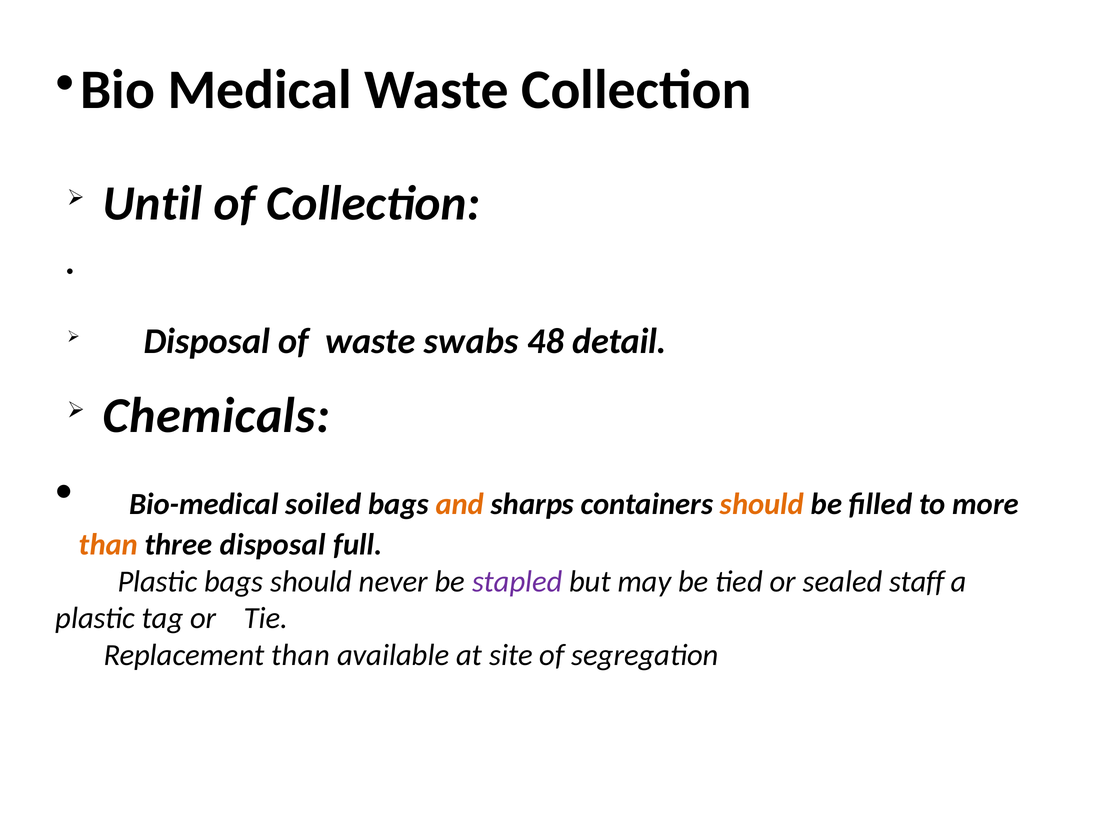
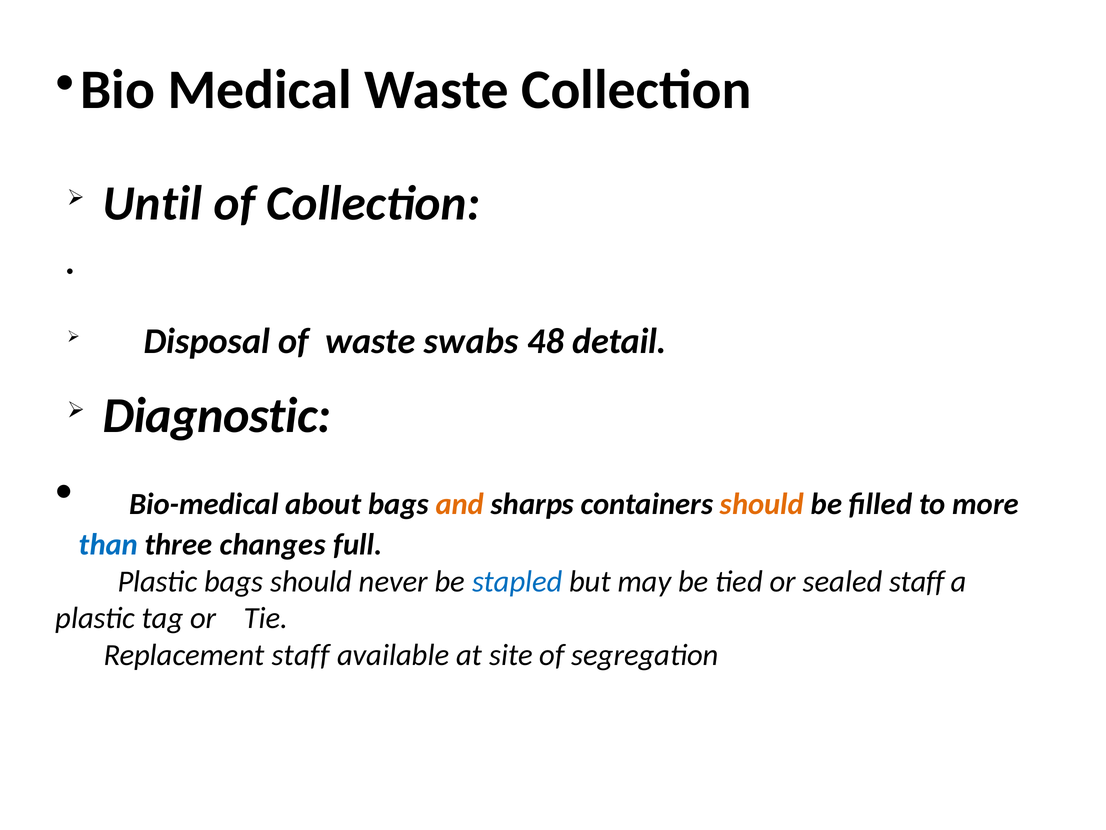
Chemicals: Chemicals -> Diagnostic (217, 415)
soiled: soiled -> about (323, 504)
than colour: orange -> blue (108, 544)
three disposal: disposal -> changes (273, 544)
stapled colour: purple -> blue (517, 581)
Replacement than: than -> staff (301, 655)
